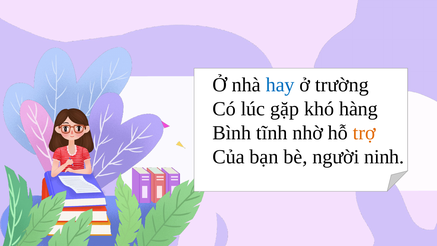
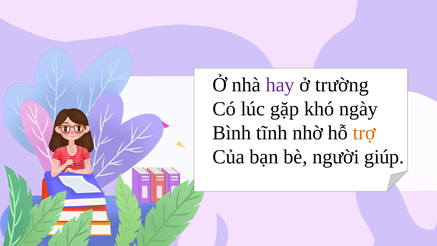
hay colour: blue -> purple (280, 85)
hàng: hàng -> ngày (359, 109)
ninh: ninh -> giúp (384, 157)
